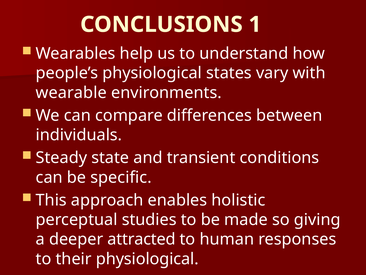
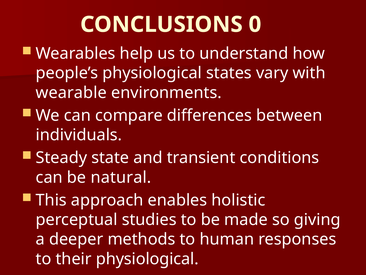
1: 1 -> 0 (255, 24)
specific: specific -> natural (121, 177)
attracted: attracted -> methods (141, 239)
